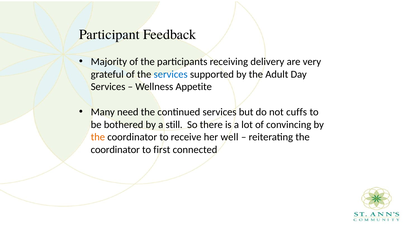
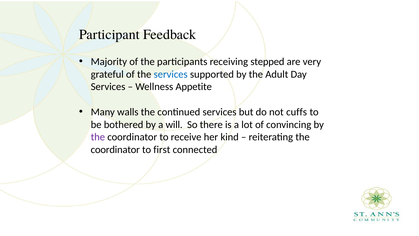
delivery: delivery -> stepped (267, 62)
need: need -> walls (128, 112)
still: still -> will (174, 124)
the colour: orange -> purple (98, 137)
well: well -> kind (230, 137)
